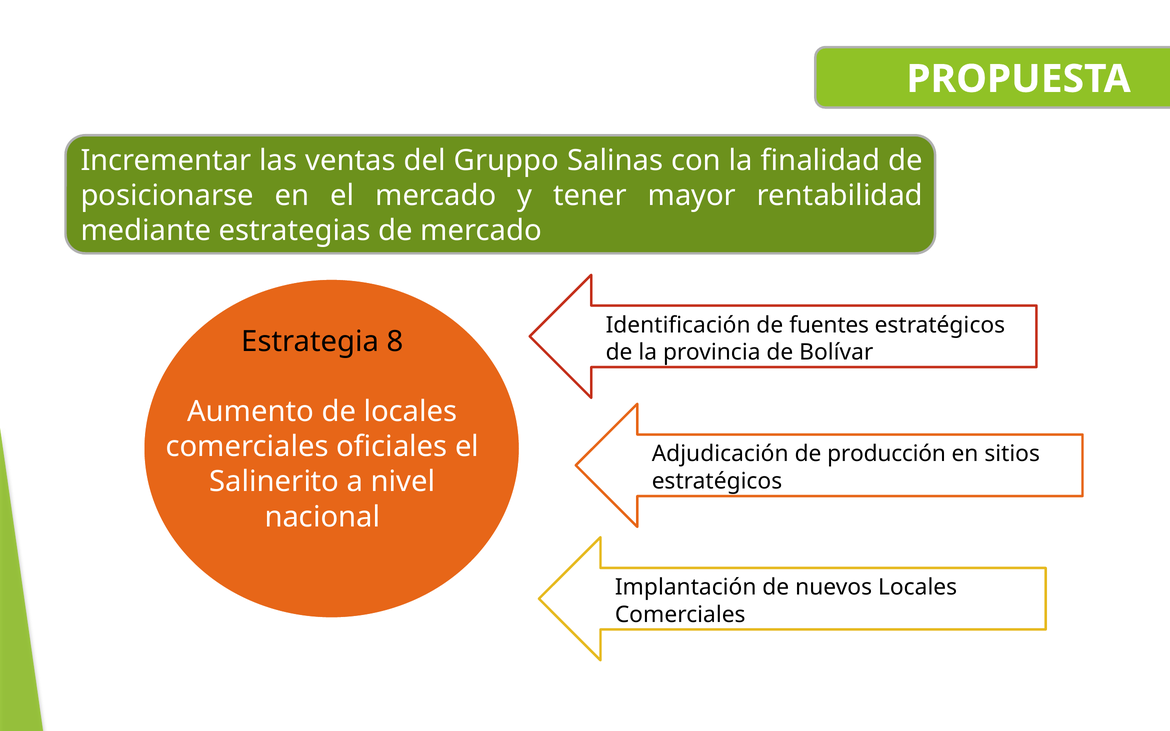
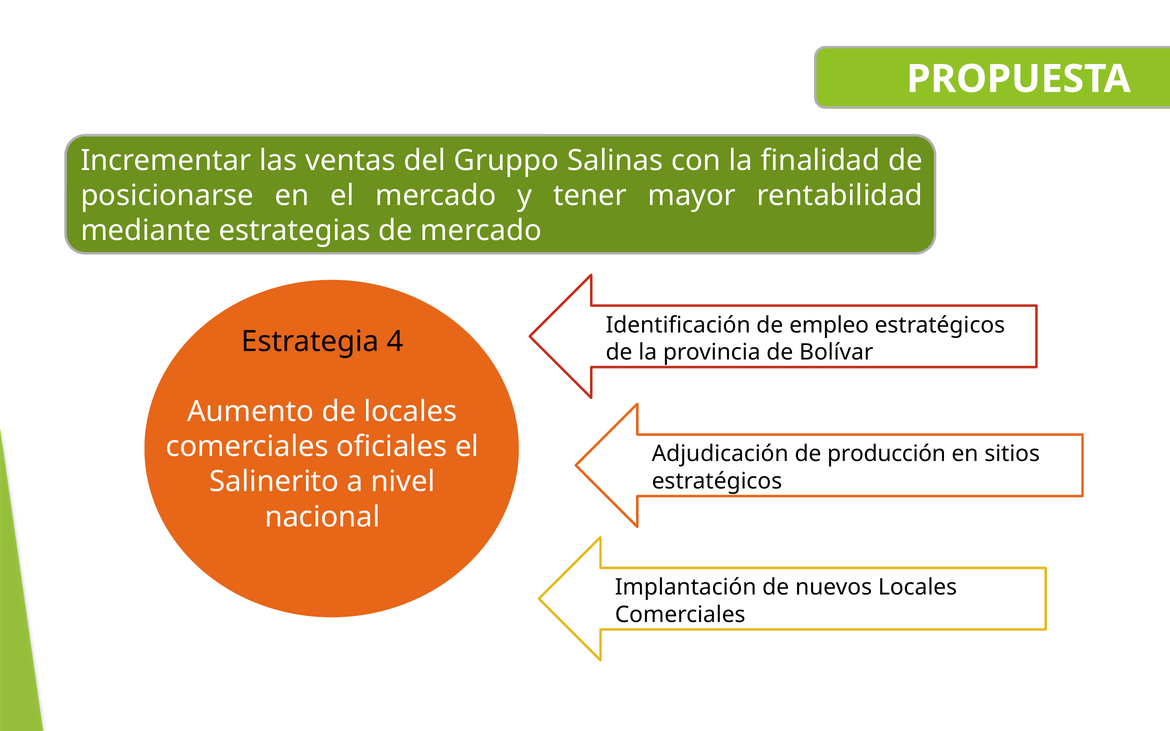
fuentes: fuentes -> empleo (829, 325)
8: 8 -> 4 (395, 342)
